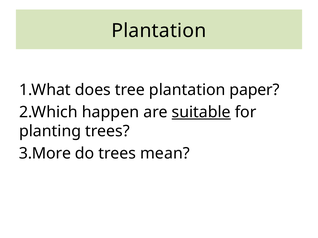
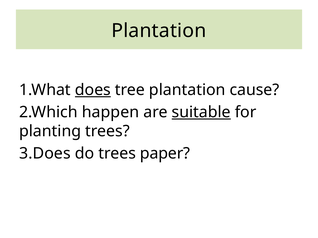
does underline: none -> present (93, 90)
paper: paper -> cause (254, 90)
3.More: 3.More -> 3.Does (45, 154)
mean: mean -> paper (165, 154)
